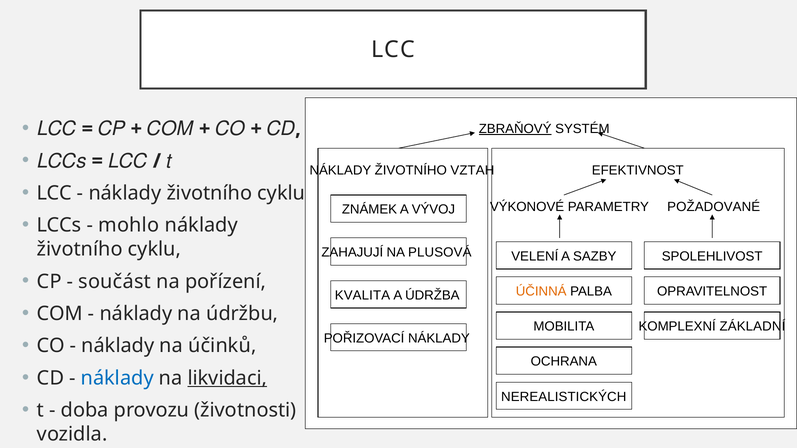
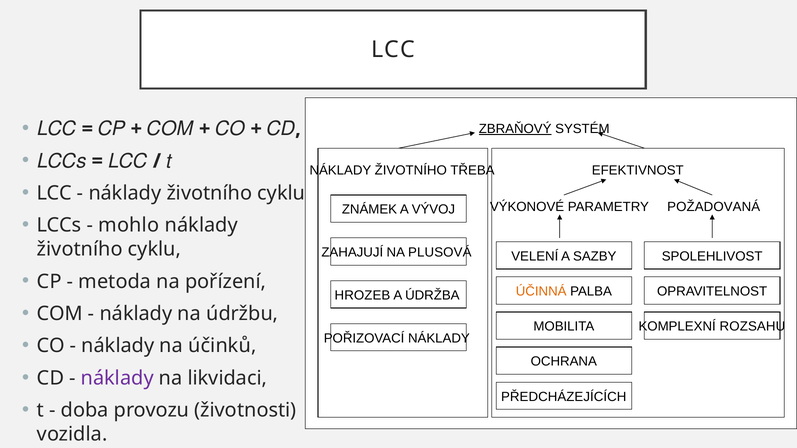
VZTAH: VZTAH -> TŘEBA (472, 170)
POŽADOVANÉ: POŽADOVANÉ -> POŽADOVANÁ (714, 207)
součást: součást -> metoda (115, 282)
KVALITA: KVALITA -> HROZEB (362, 296)
ZÁKLADNÍ: ZÁKLADNÍ -> ROZSAHU (752, 327)
náklady colour: blue -> purple (117, 378)
likvidaci underline: present -> none (227, 378)
NEREALISTICKÝCH: NEREALISTICKÝCH -> PŘEDCHÁZEJÍCÍCH (564, 397)
